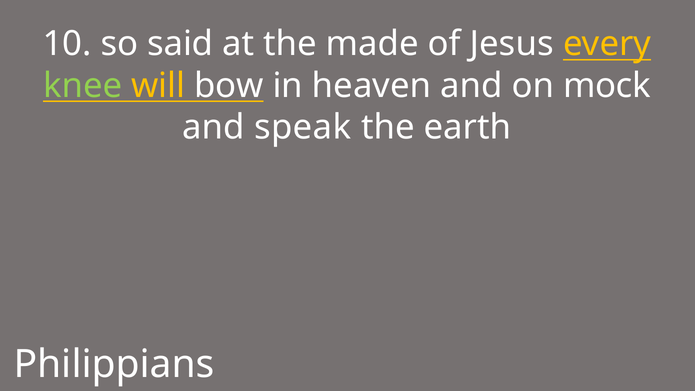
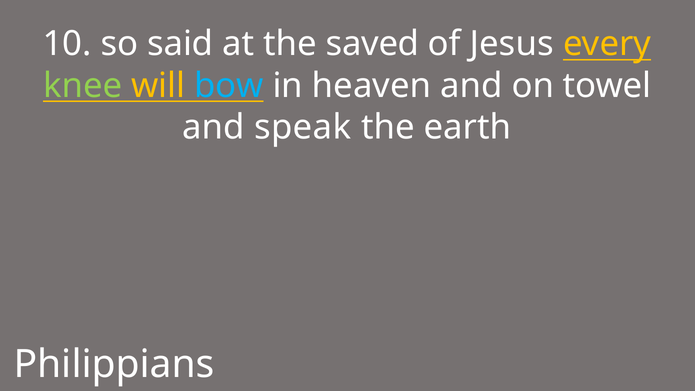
made: made -> saved (373, 44)
bow colour: white -> light blue (229, 86)
mock: mock -> towel (607, 86)
